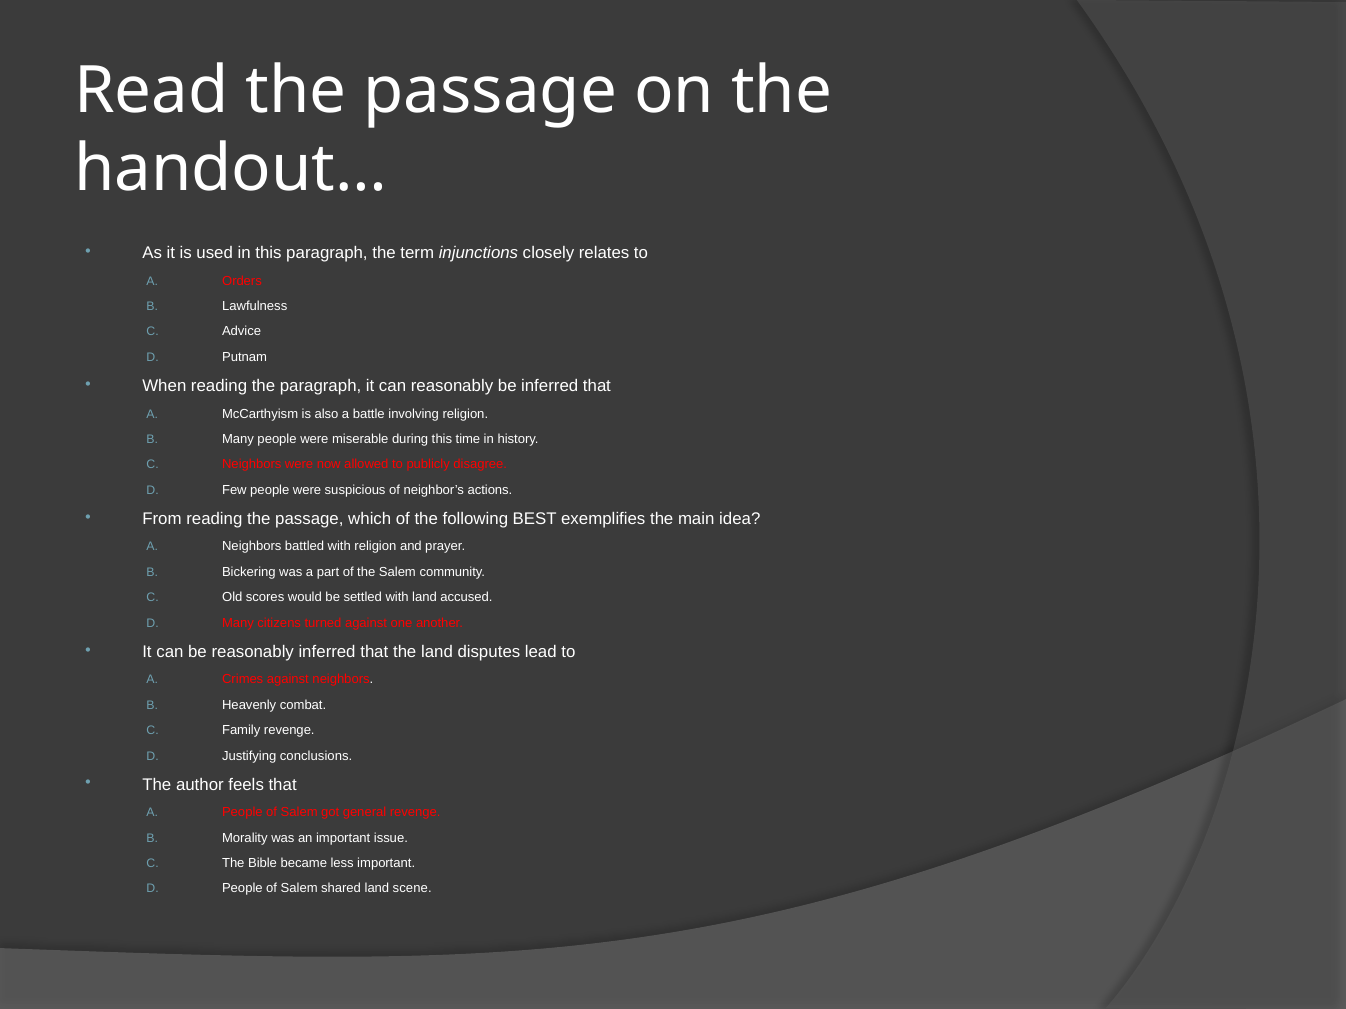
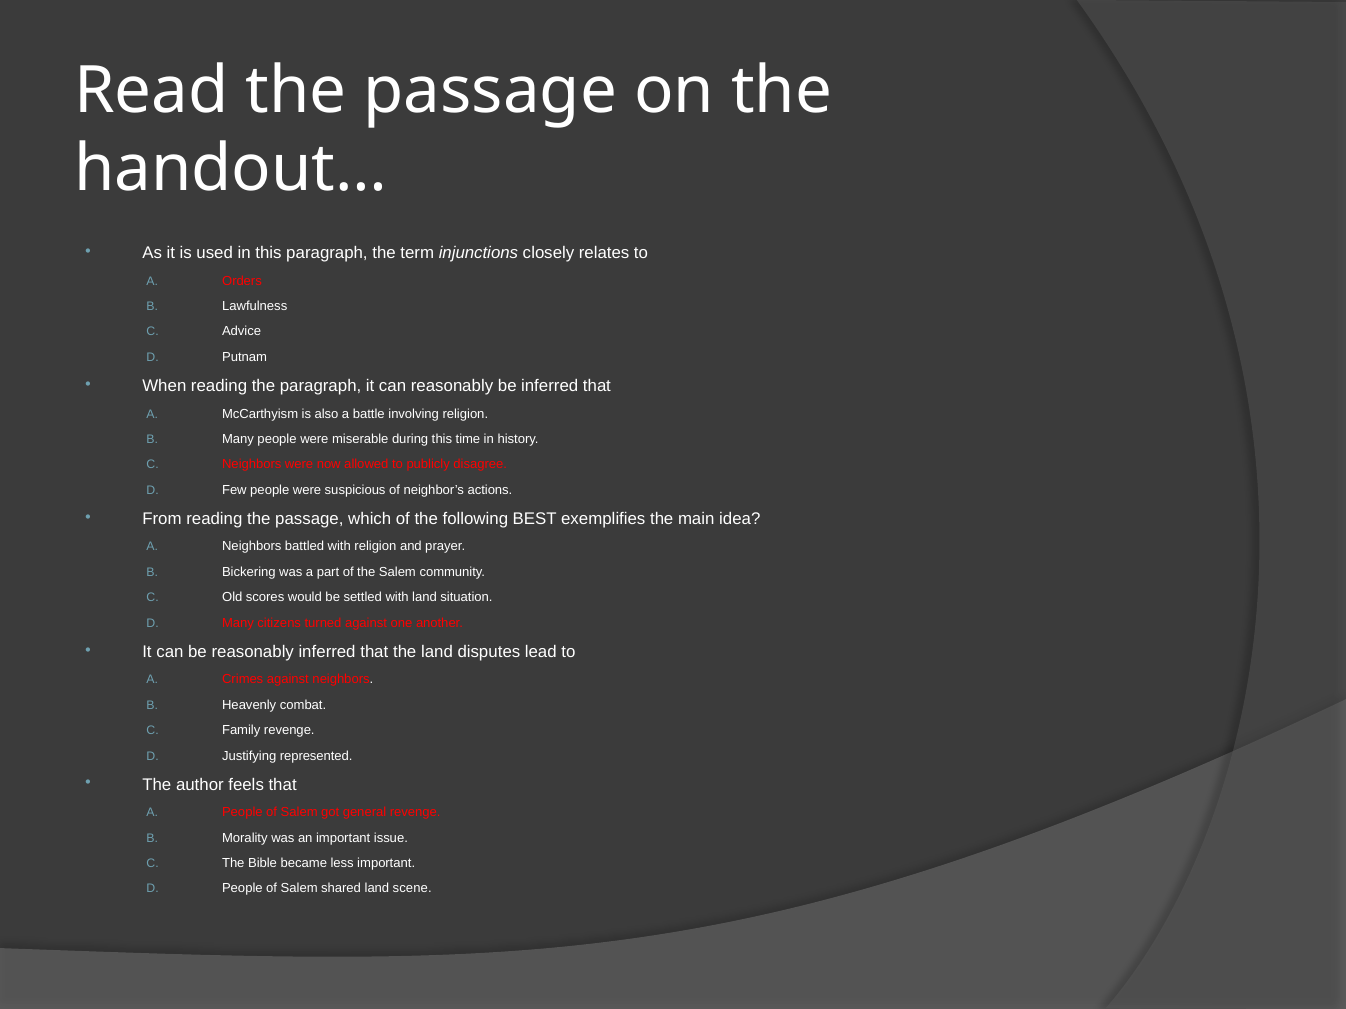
accused: accused -> situation (466, 598)
conclusions: conclusions -> represented (316, 756)
